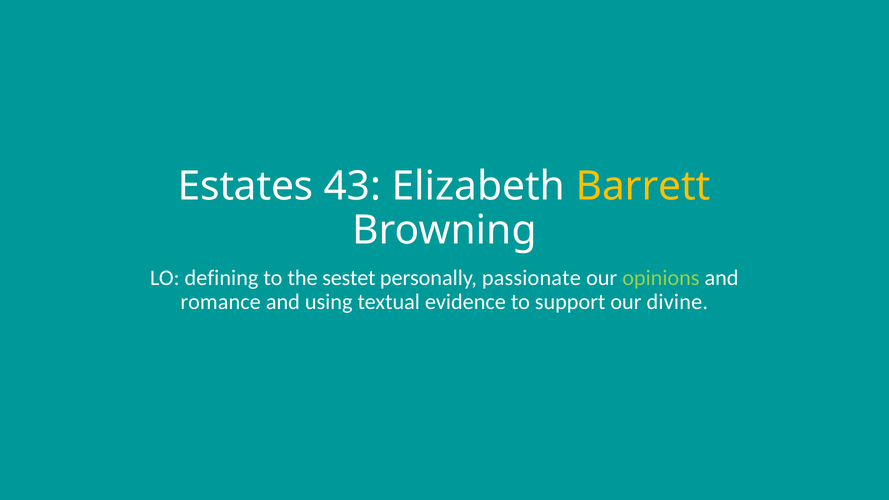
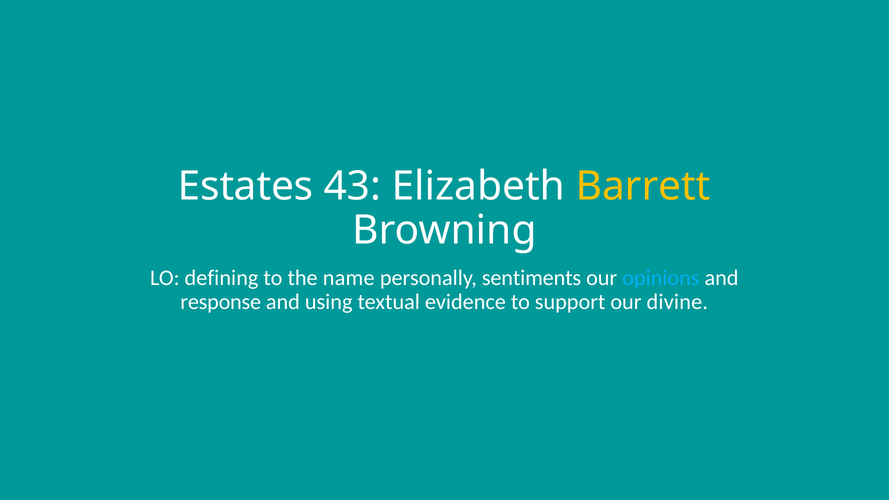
sestet: sestet -> name (349, 278)
passionate: passionate -> sentiments (532, 278)
opinions colour: light green -> light blue (661, 278)
romance: romance -> response (221, 302)
